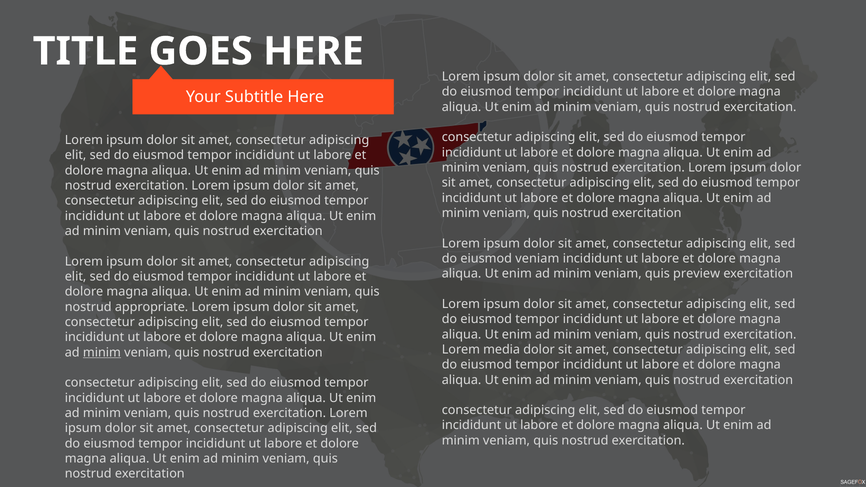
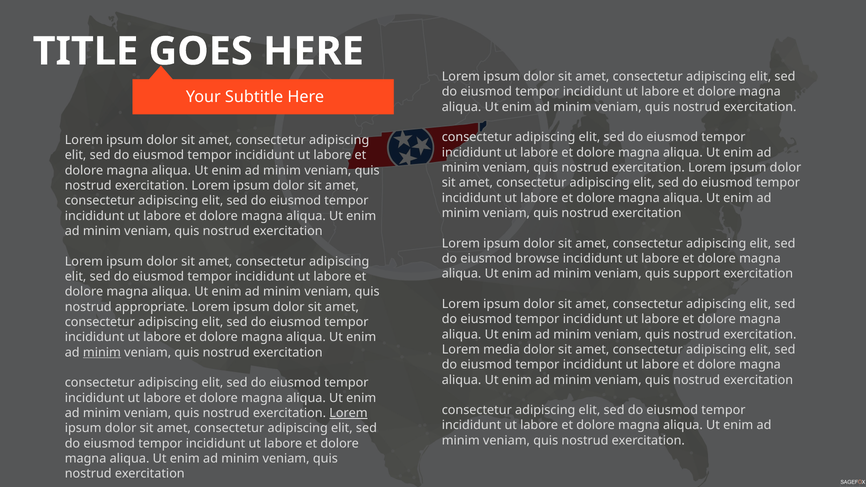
eiusmod veniam: veniam -> browse (537, 259)
preview: preview -> support (697, 274)
Lorem underline: none -> present (348, 413)
